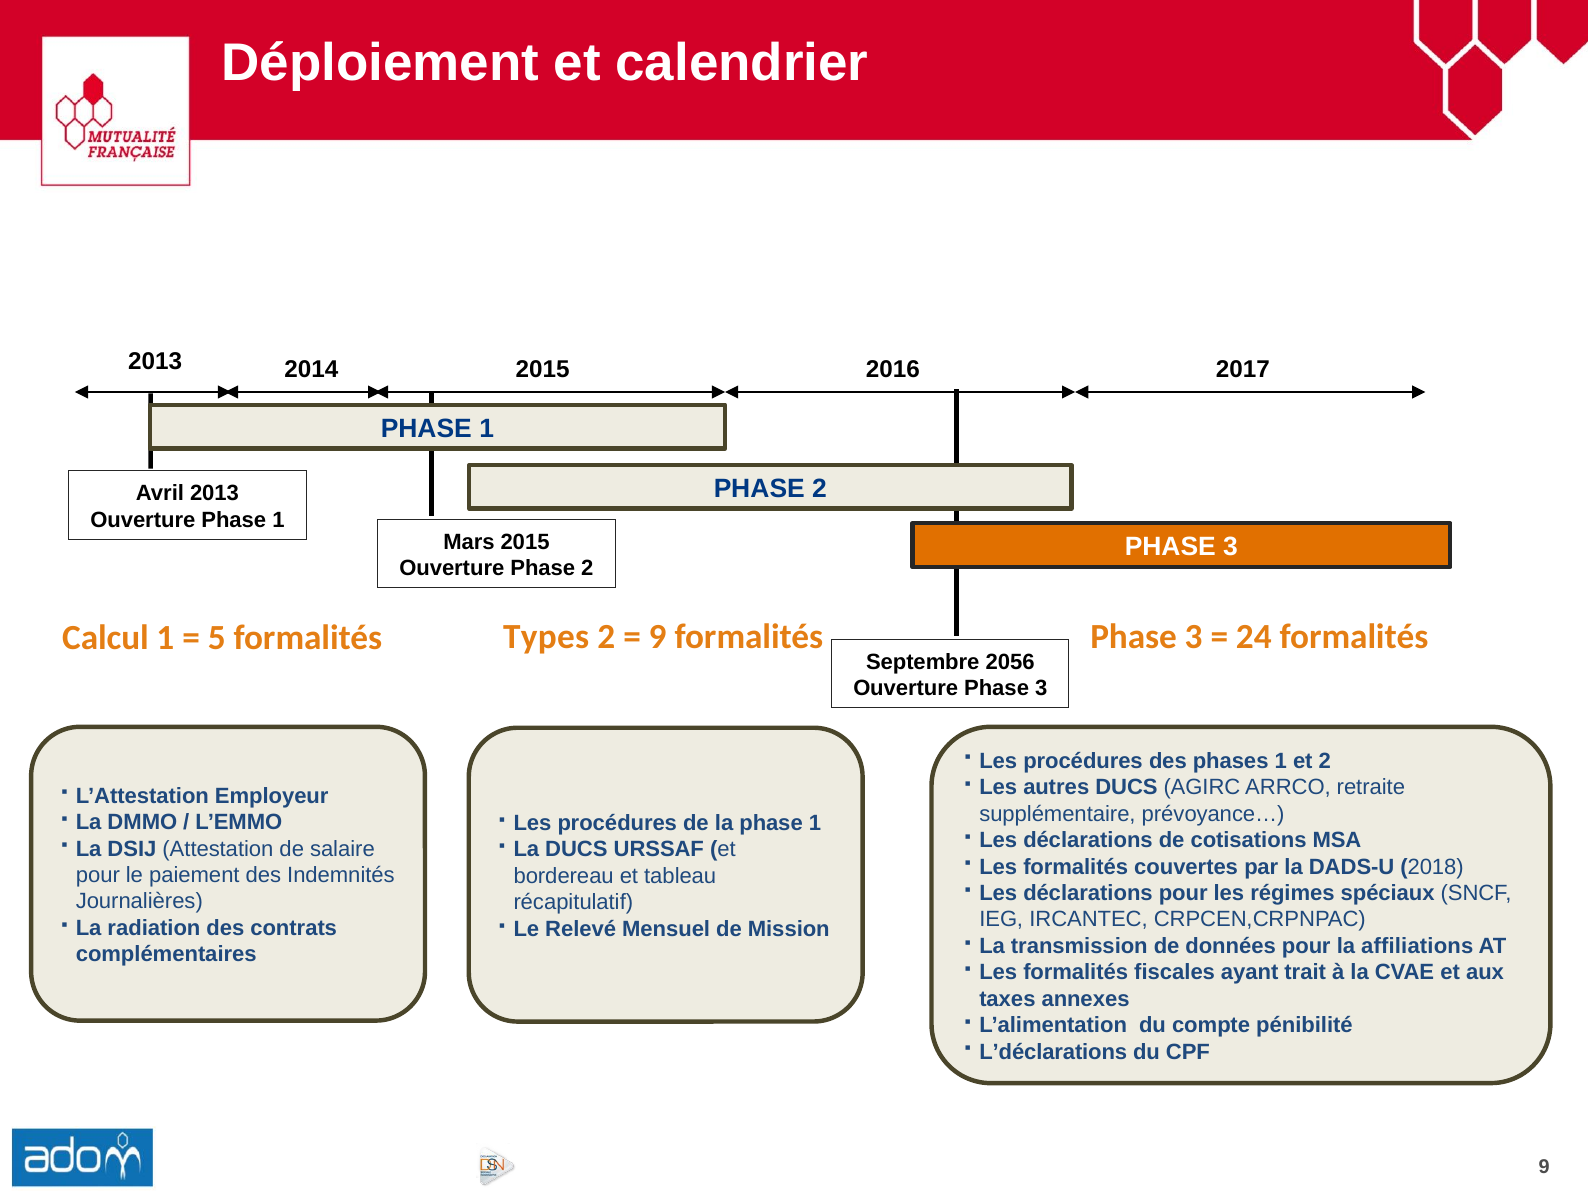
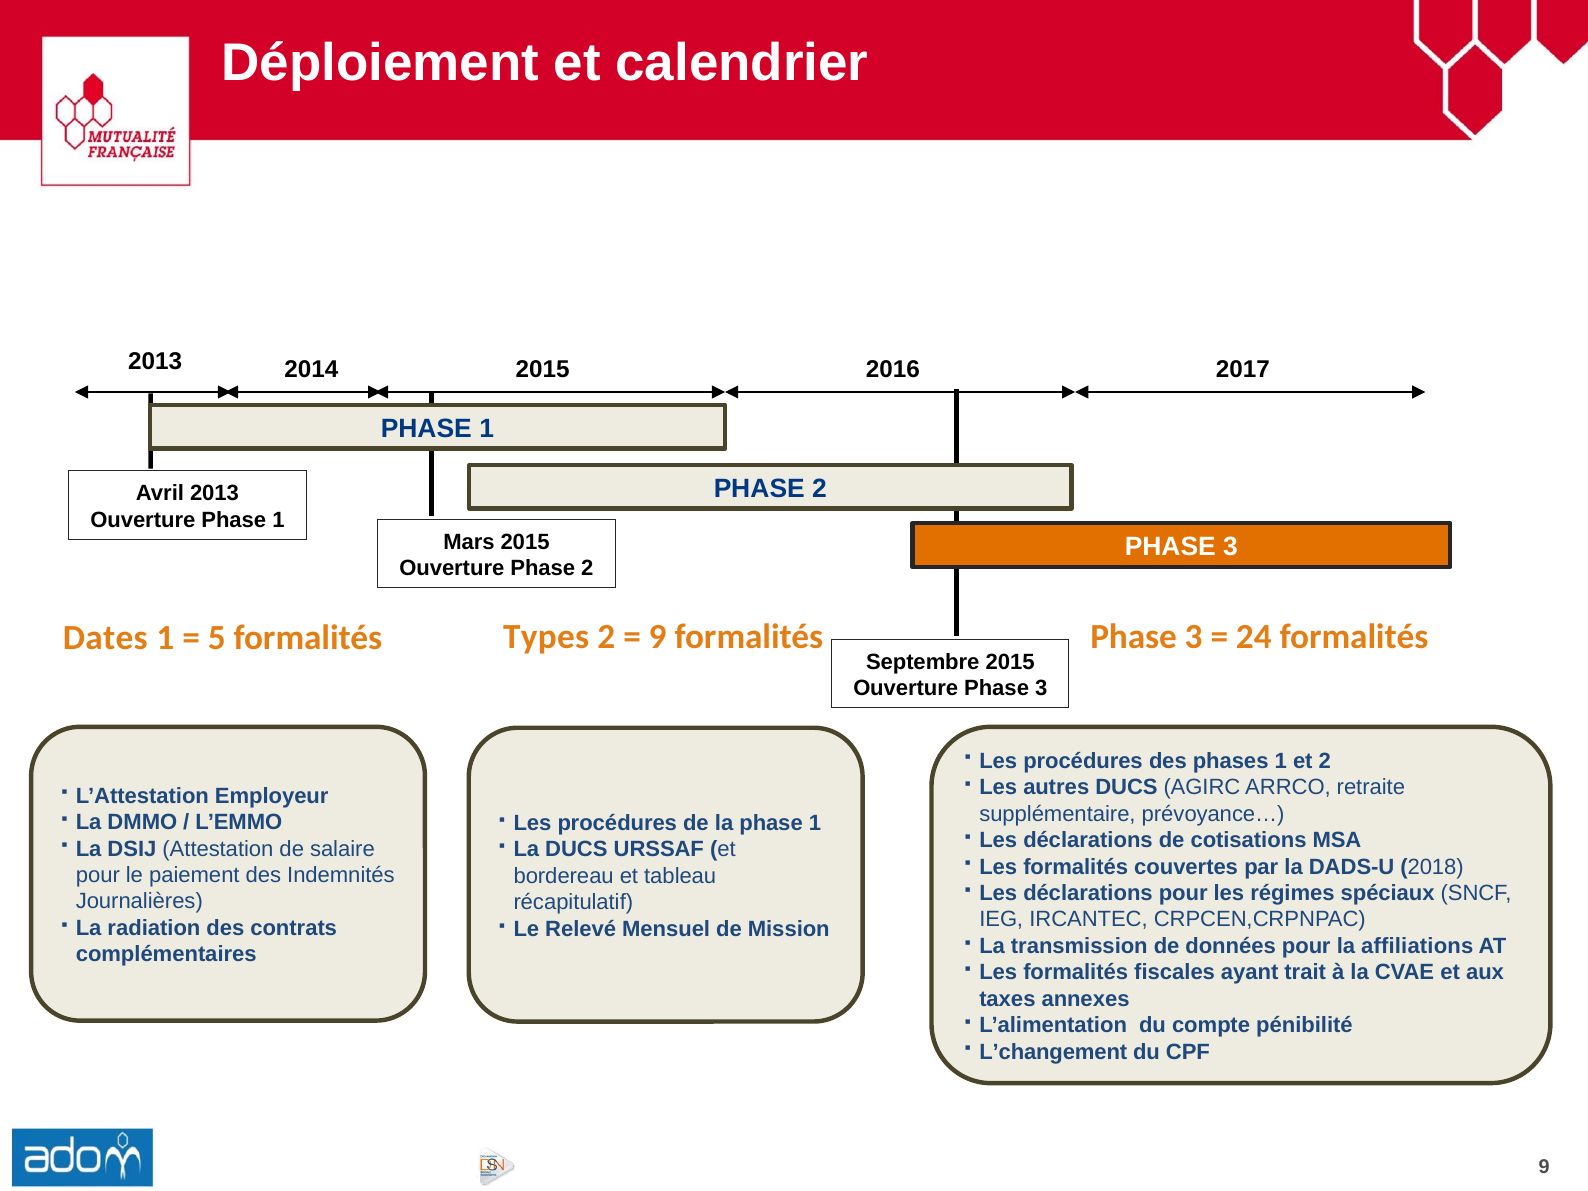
Calcul: Calcul -> Dates (105, 638)
Septembre 2056: 2056 -> 2015 (1010, 662)
L’déclarations: L’déclarations -> L’changement (1053, 1052)
